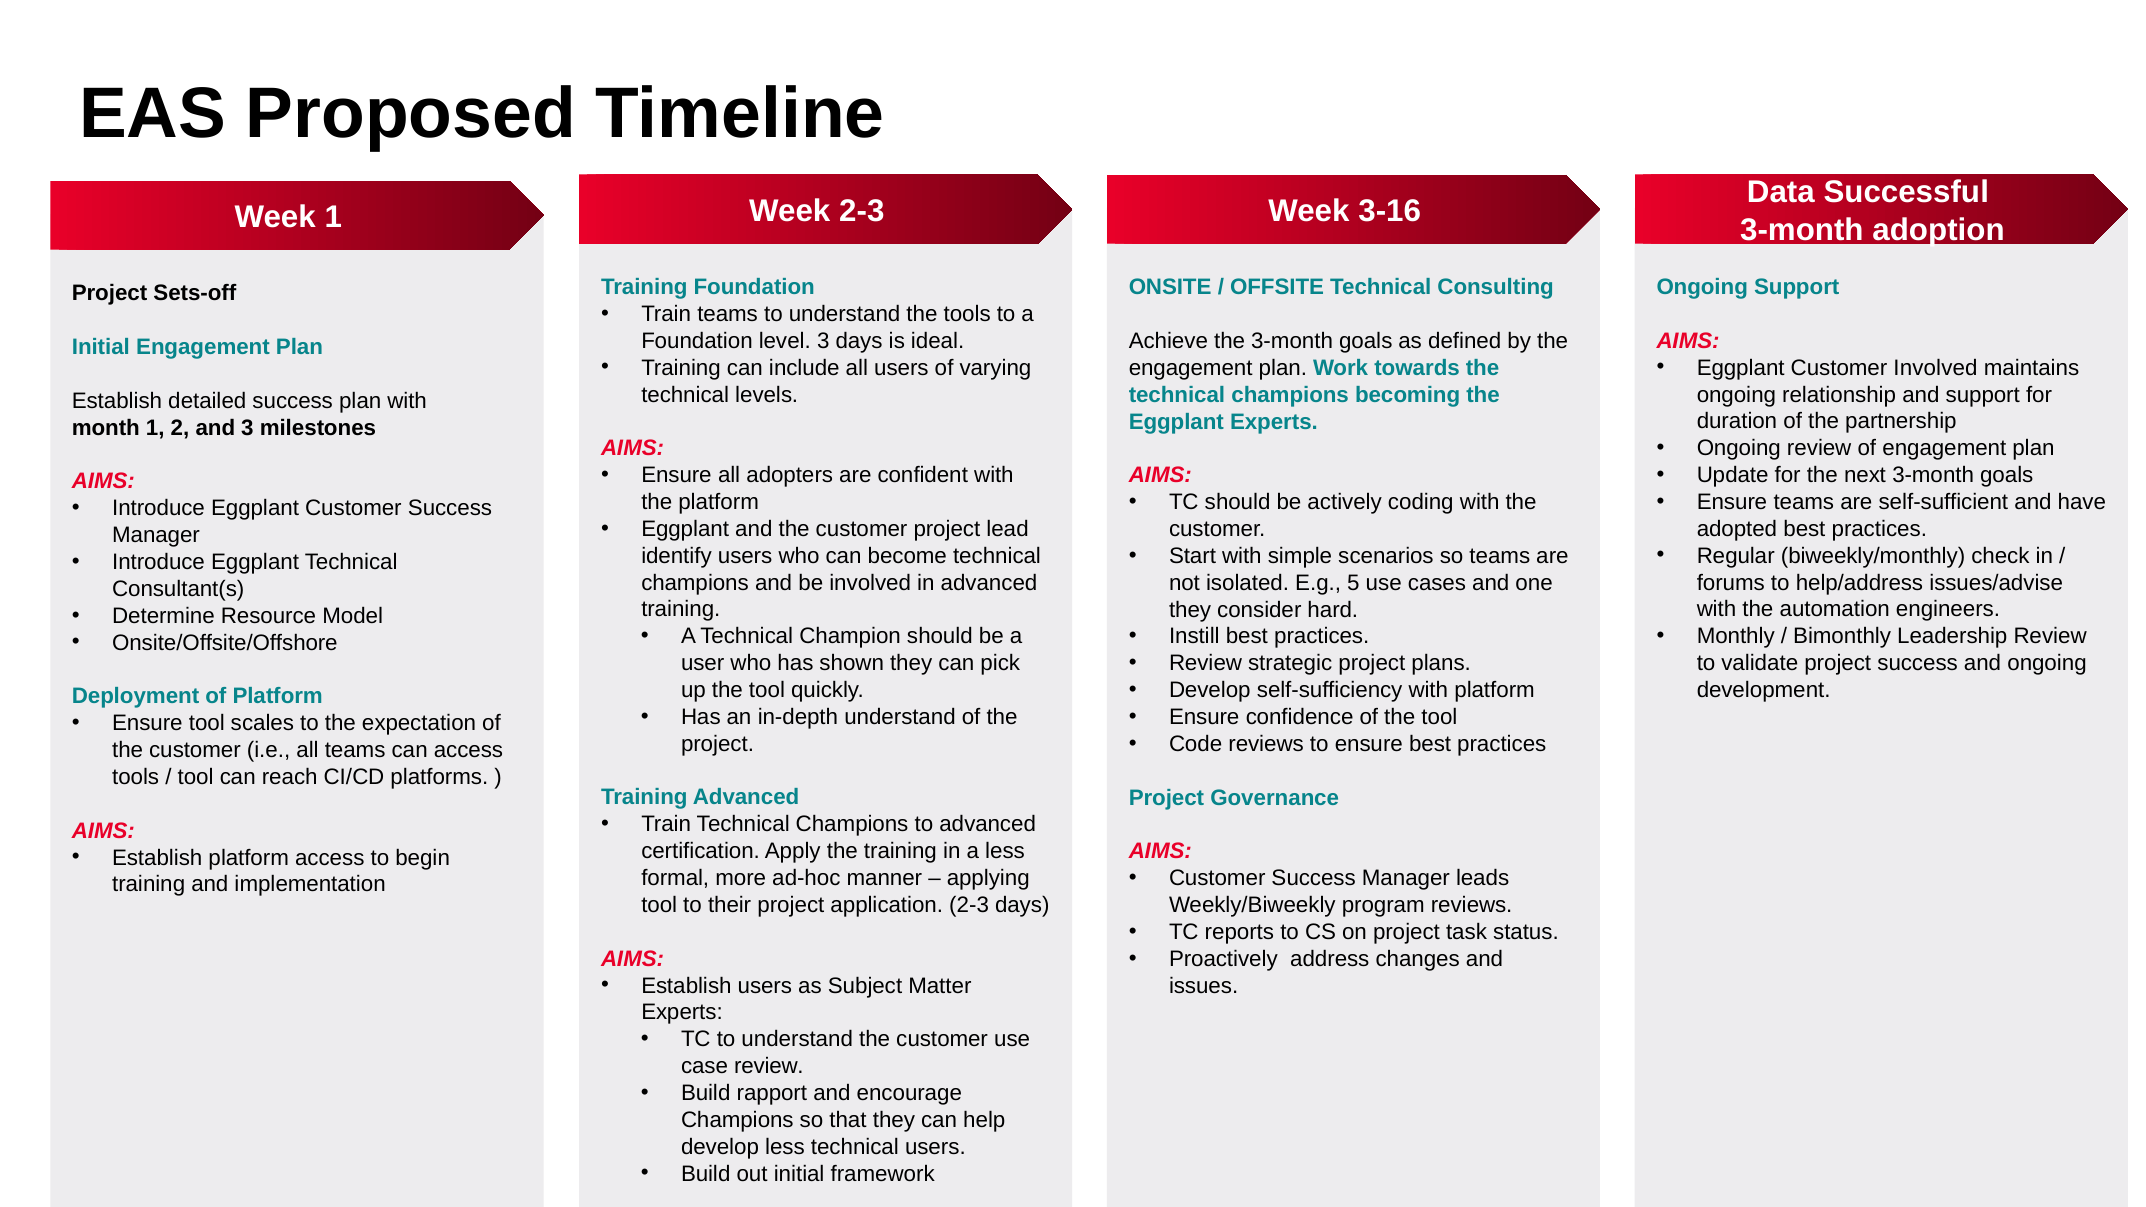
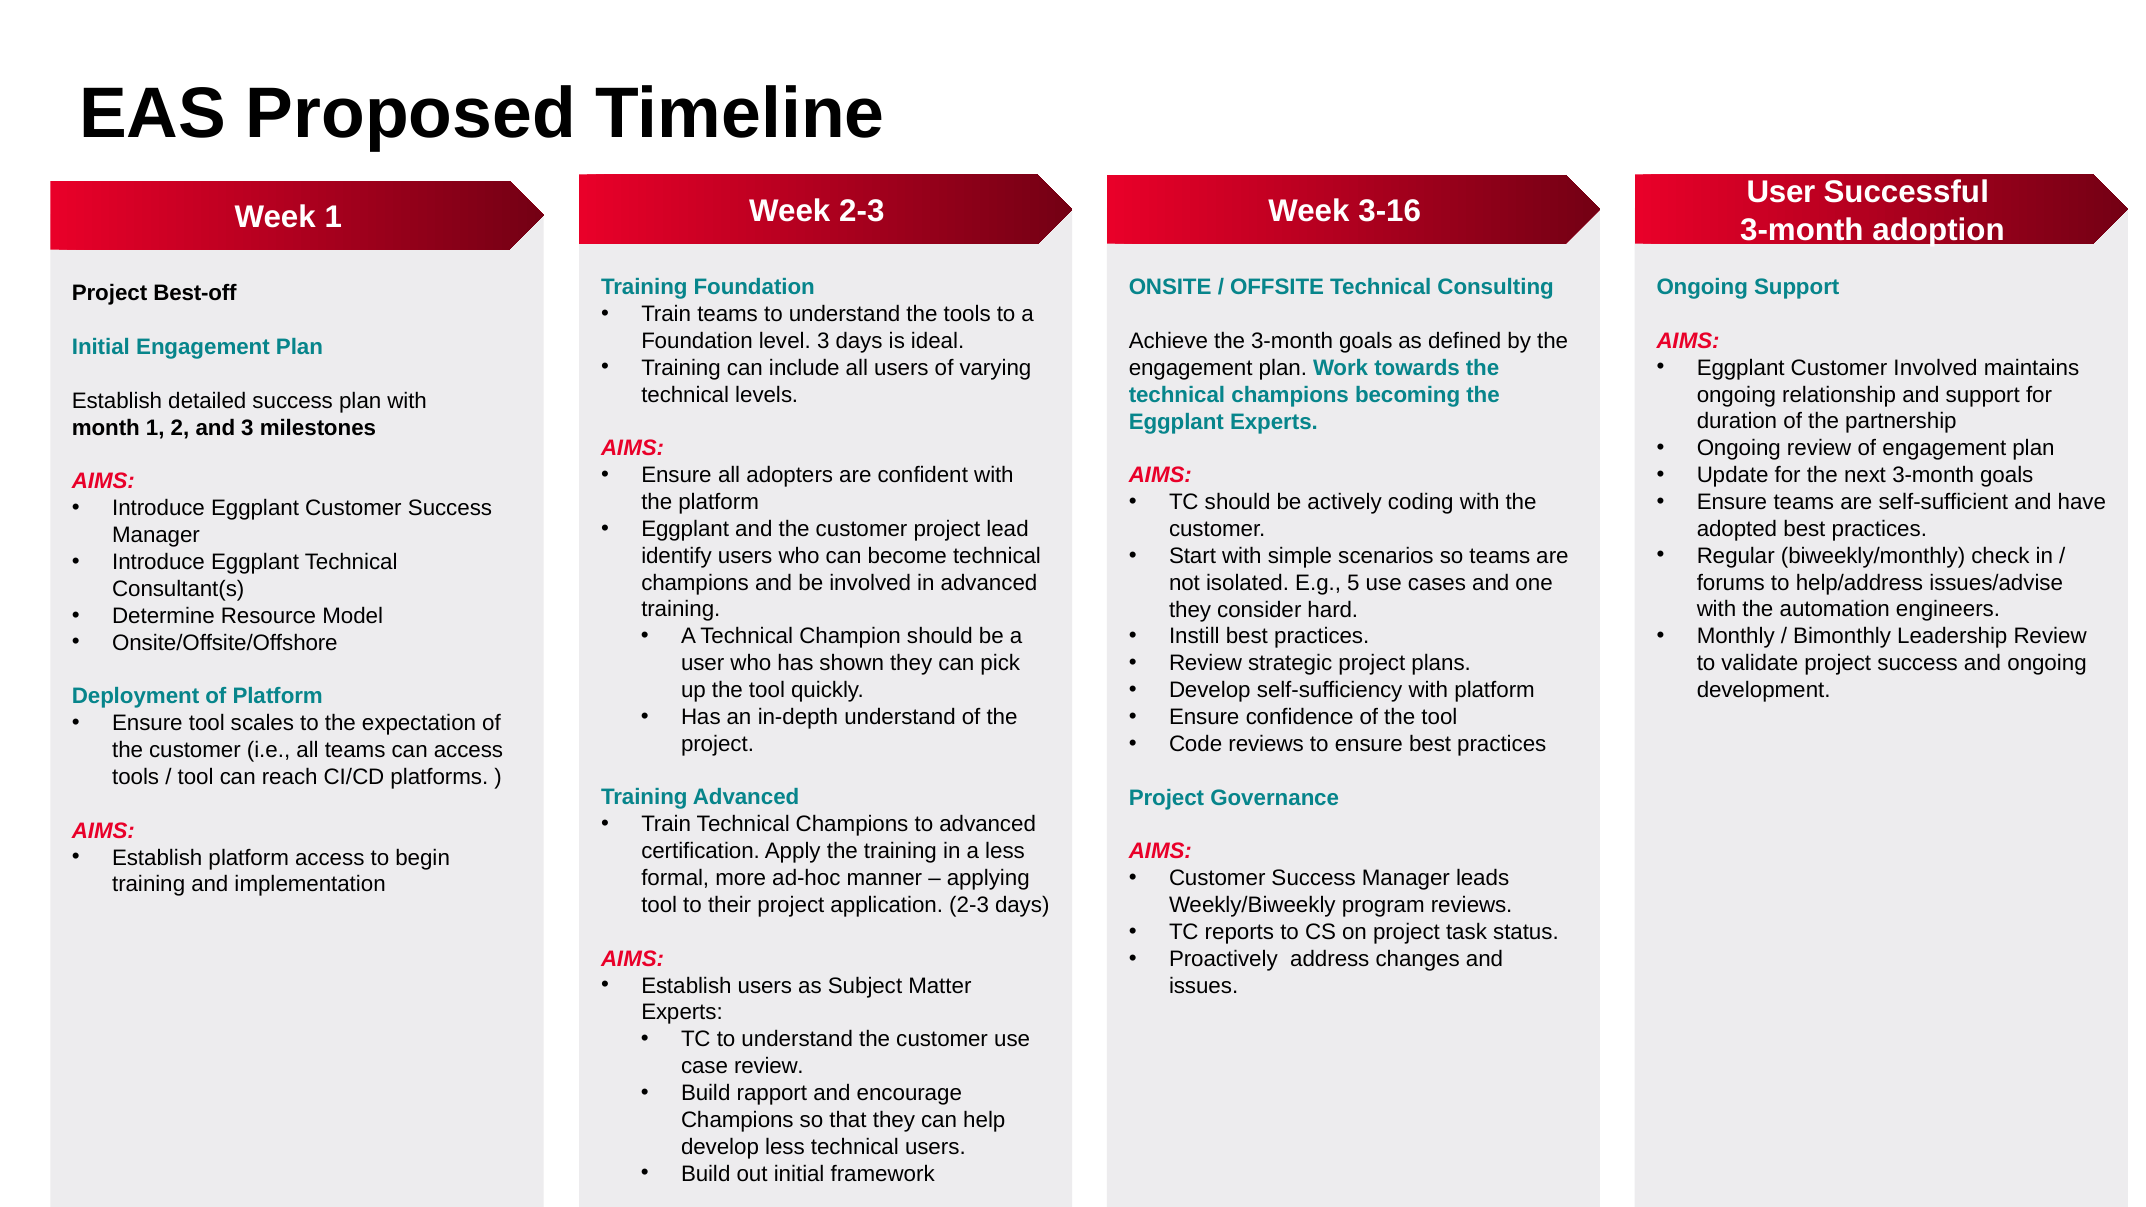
Data: Data -> User (1781, 192)
Sets-off: Sets-off -> Best-off (195, 294)
